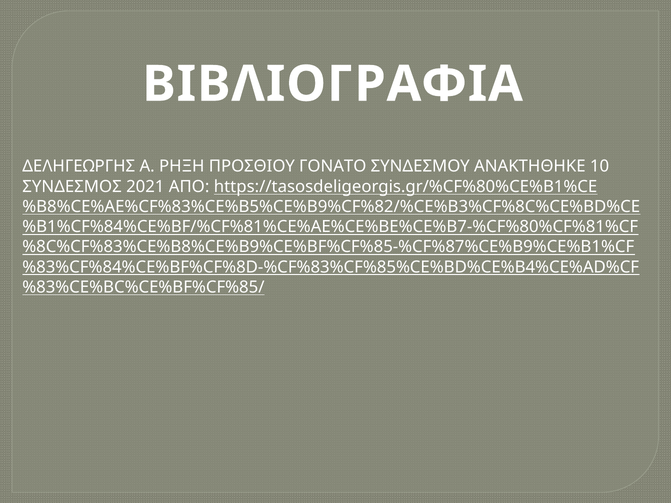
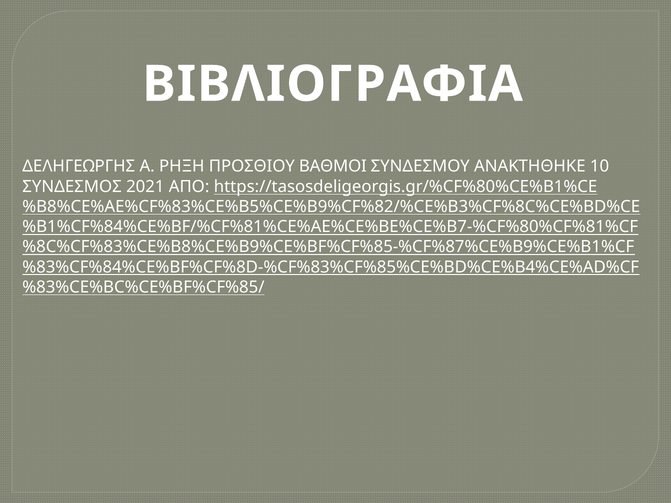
ΓΟΝΑΤΟ: ΓΟΝΑΤΟ -> ΒΑΘΜΟΙ (333, 167)
